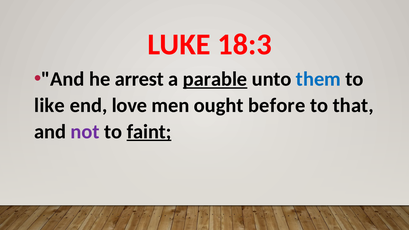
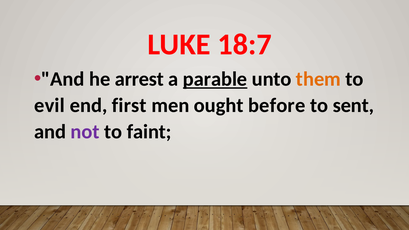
18:3: 18:3 -> 18:7 (245, 45)
them colour: blue -> orange (318, 79)
like: like -> evil (50, 105)
love: love -> first (129, 105)
that: that -> sent (353, 105)
faint underline: present -> none (149, 132)
